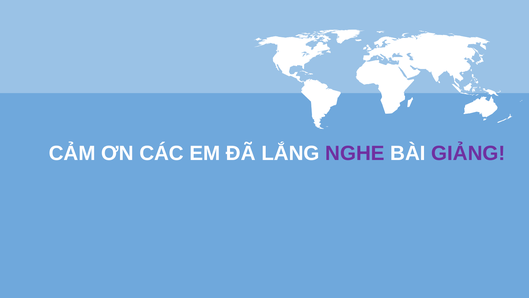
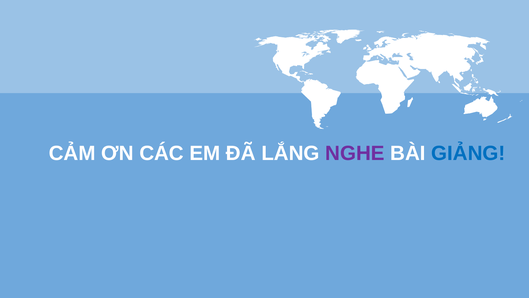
GIẢNG colour: purple -> blue (468, 153)
